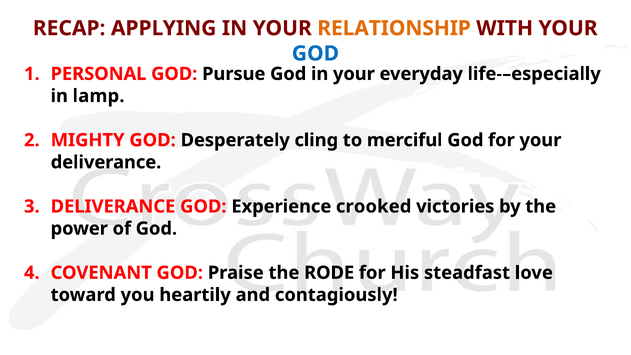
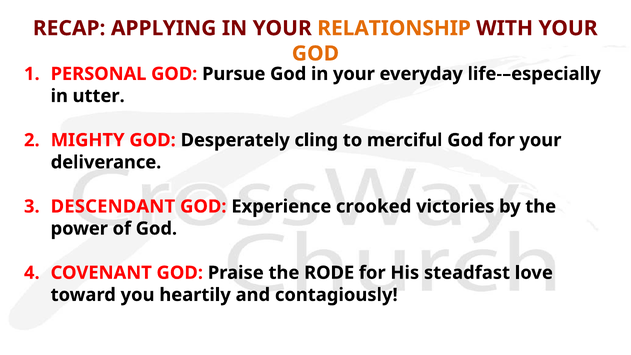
GOD colour: blue -> orange (315, 54)
lamp: lamp -> utter (99, 96)
DELIVERANCE: DELIVERANCE -> DESCENDANT (113, 206)
